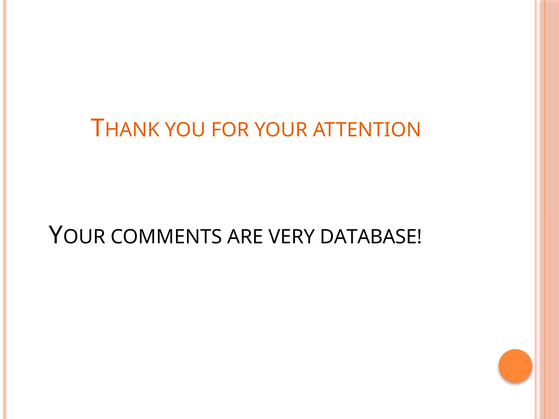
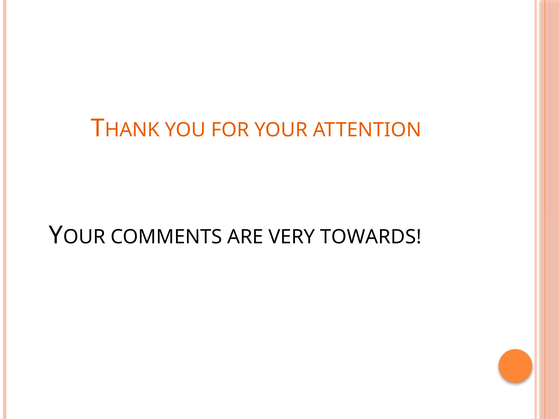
DATABASE: DATABASE -> TOWARDS (371, 237)
